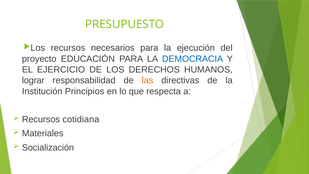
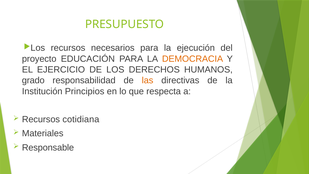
DEMOCRACIA colour: blue -> orange (193, 59)
lograr: lograr -> grado (33, 80)
Socialización: Socialización -> Responsable (48, 147)
